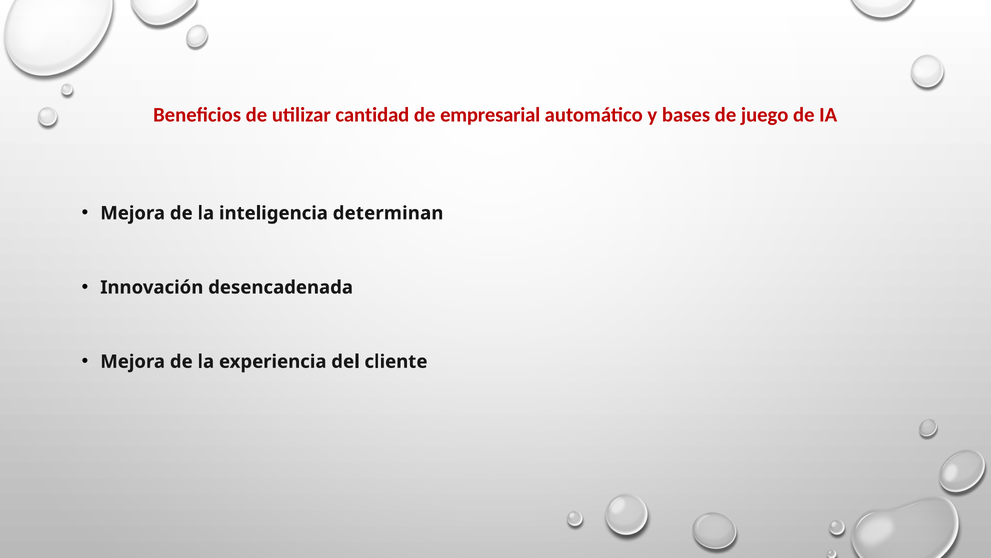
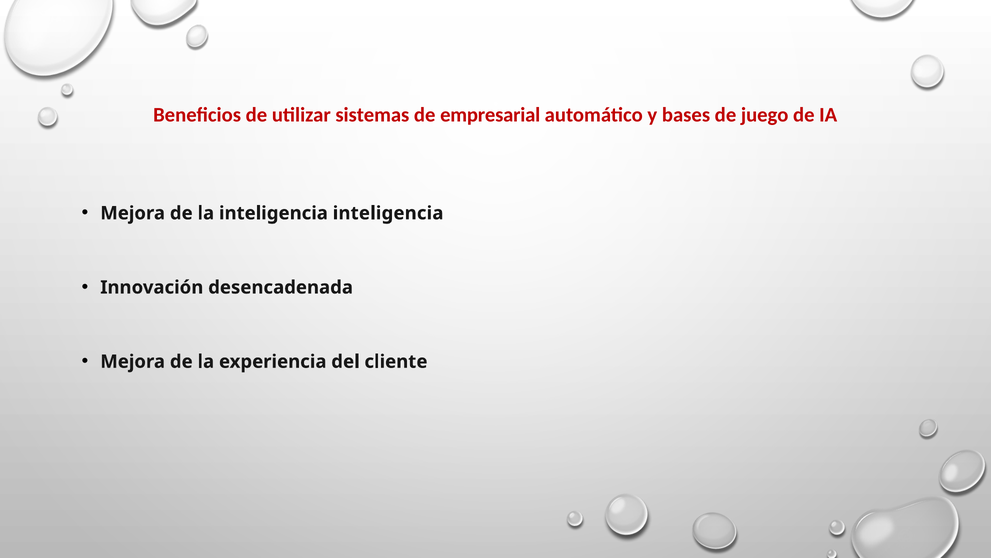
cantidad: cantidad -> sistemas (372, 115)
inteligencia determinan: determinan -> inteligencia (388, 213)
